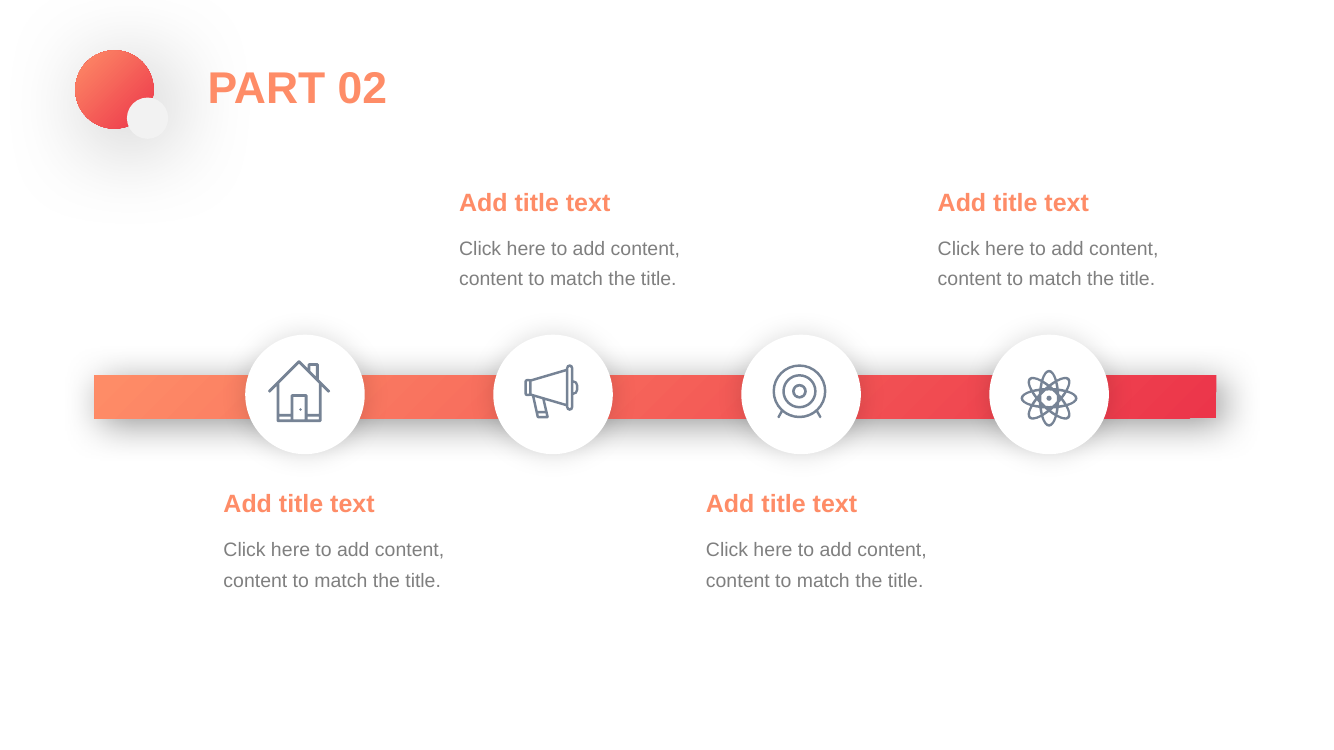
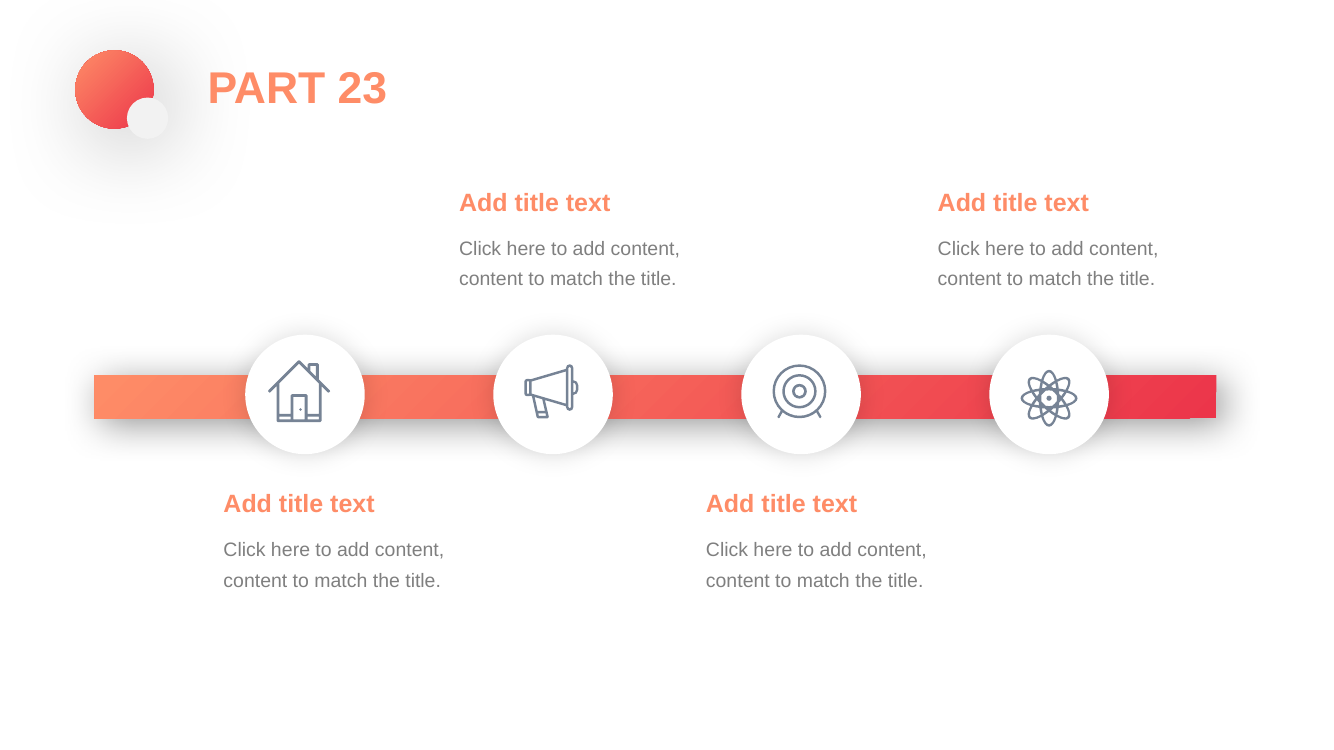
02: 02 -> 23 (362, 89)
